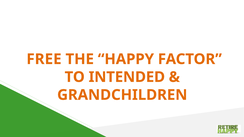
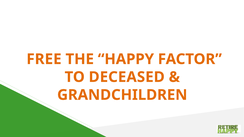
INTENDED: INTENDED -> DECEASED (127, 77)
